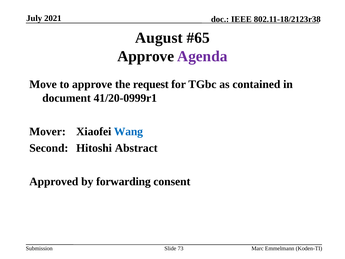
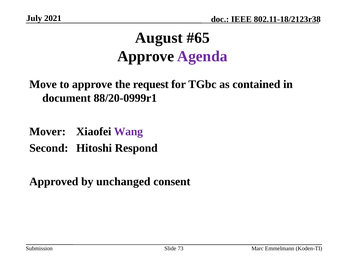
41/20-0999r1: 41/20-0999r1 -> 88/20-0999r1 (125, 98)
Wang colour: blue -> purple (128, 131)
Abstract: Abstract -> Respond (136, 148)
forwarding: forwarding -> unchanged (123, 181)
